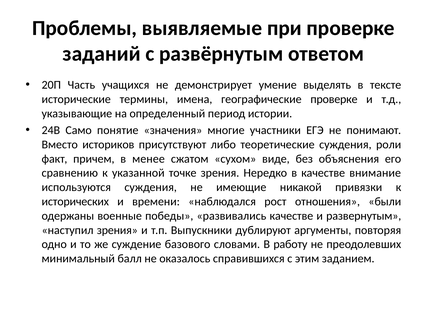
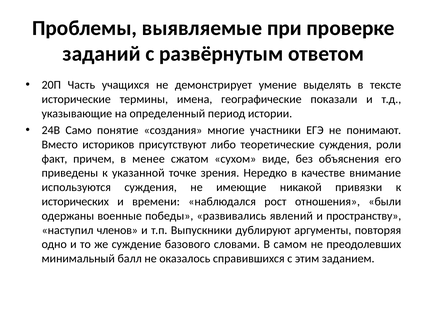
географические проверке: проверке -> показали (334, 99)
значения: значения -> создания (173, 130)
сравнению: сравнению -> приведены (70, 173)
развивались качестве: качестве -> явлений (291, 215)
развернутым: развернутым -> пространству (364, 215)
наступил зрения: зрения -> членов (117, 230)
работу: работу -> самом (290, 244)
